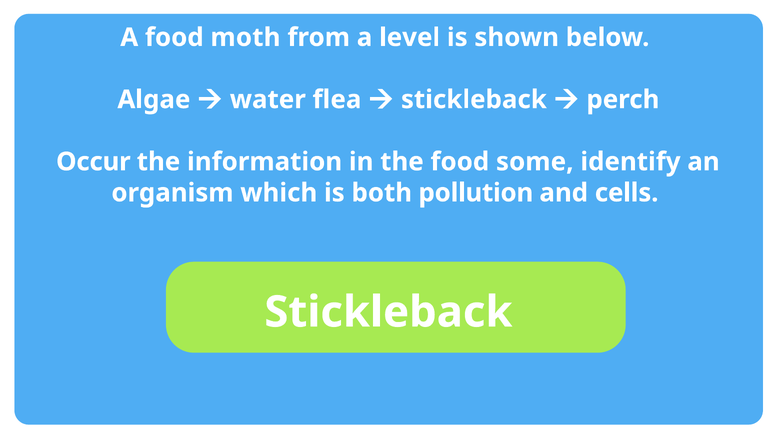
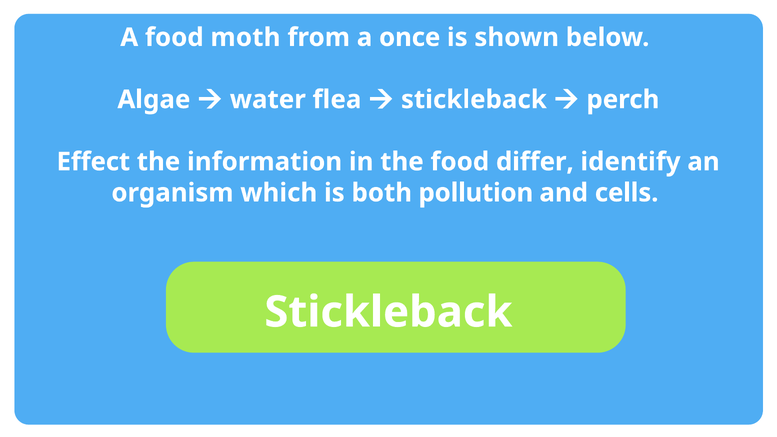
level: level -> once (410, 37)
Occur: Occur -> Effect (93, 162)
some: some -> differ (535, 162)
